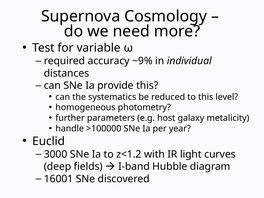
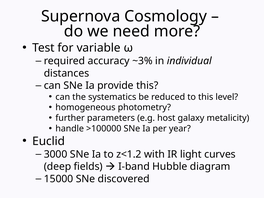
~9%: ~9% -> ~3% (142, 61)
16001: 16001 -> 15000 (59, 179)
